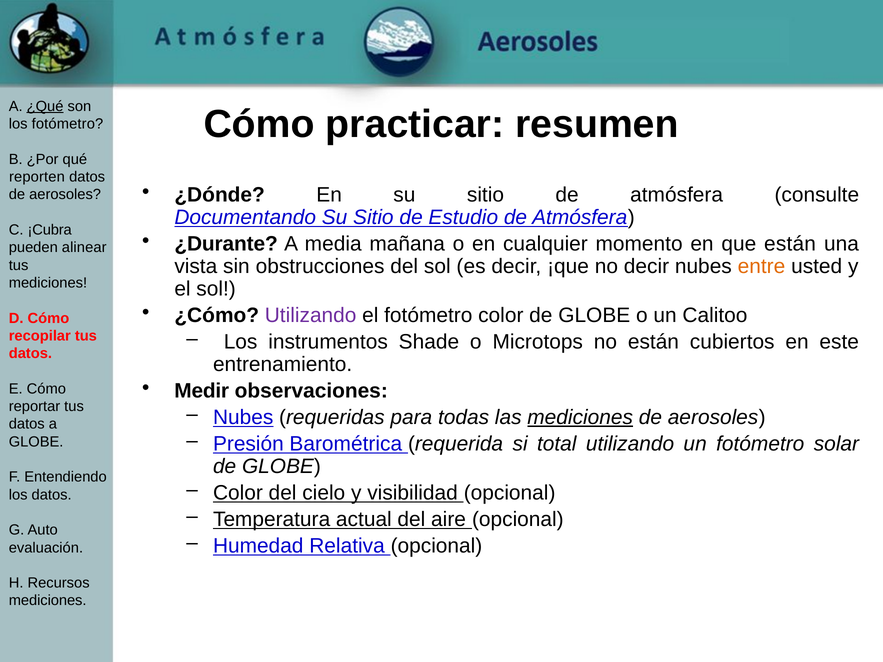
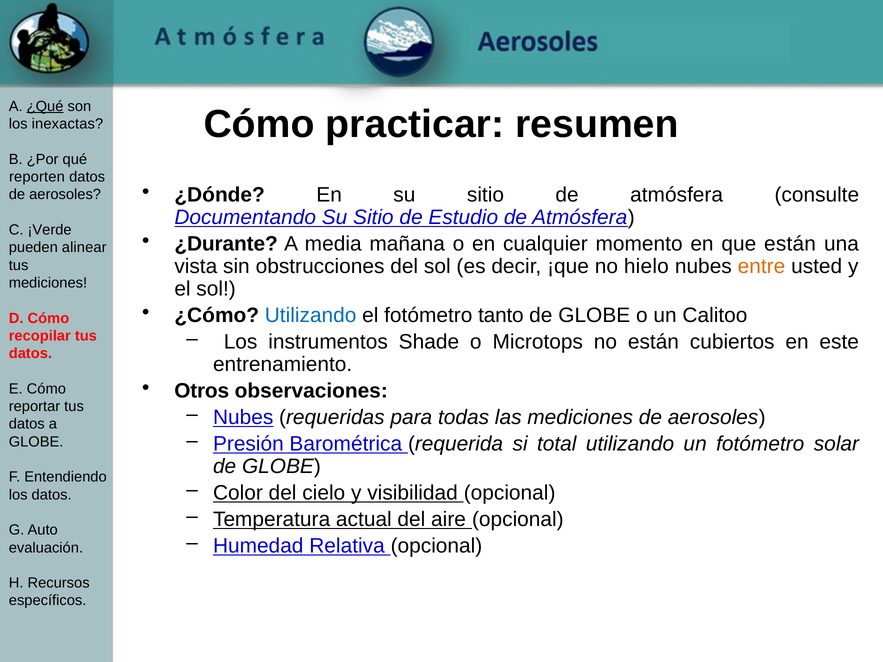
los fotómetro: fotómetro -> inexactas (67, 124)
¡Cubra: ¡Cubra -> ¡Verde (50, 230)
no decir: decir -> hielo (646, 267)
Utilizando colour: purple -> blue (311, 316)
fotómetro color: color -> tanto (501, 316)
Medir: Medir -> Otros (202, 391)
mediciones underline: present -> none (580, 418)
mediciones: mediciones -> específicos (48, 601)
